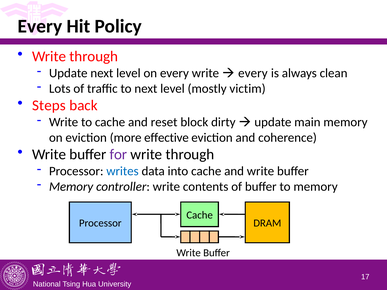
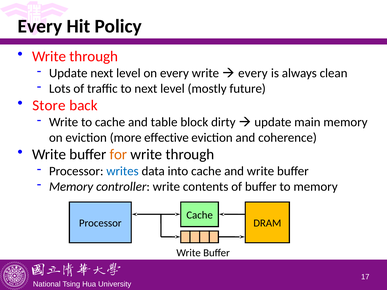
victim: victim -> future (248, 89)
Steps: Steps -> Store (49, 106)
reset: reset -> table (164, 122)
for colour: purple -> orange (118, 155)
